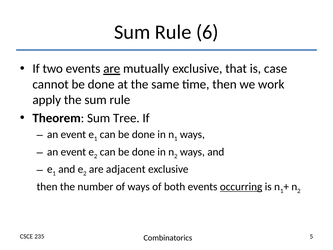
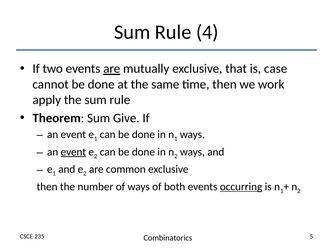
6: 6 -> 4 (207, 32)
Tree: Tree -> Give (126, 118)
event underline: none -> present (73, 152)
adjacent: adjacent -> common (126, 169)
